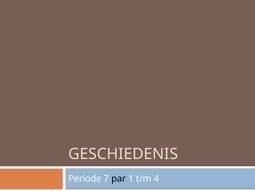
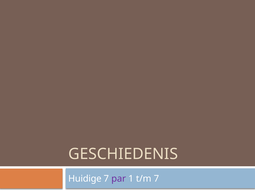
Periode: Periode -> Huidige (85, 179)
par colour: black -> purple (119, 179)
t/m 4: 4 -> 7 (156, 179)
